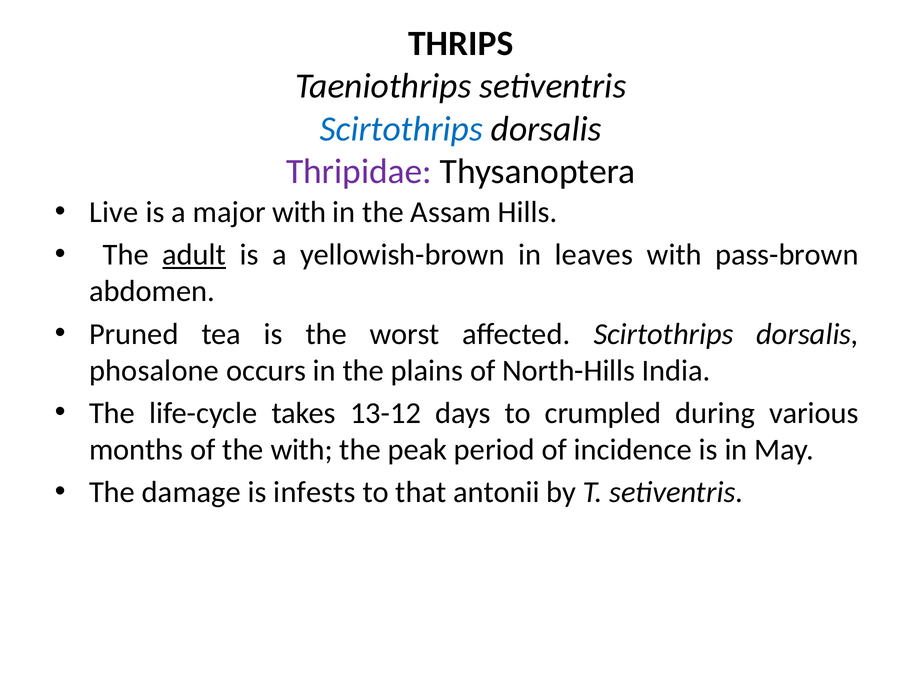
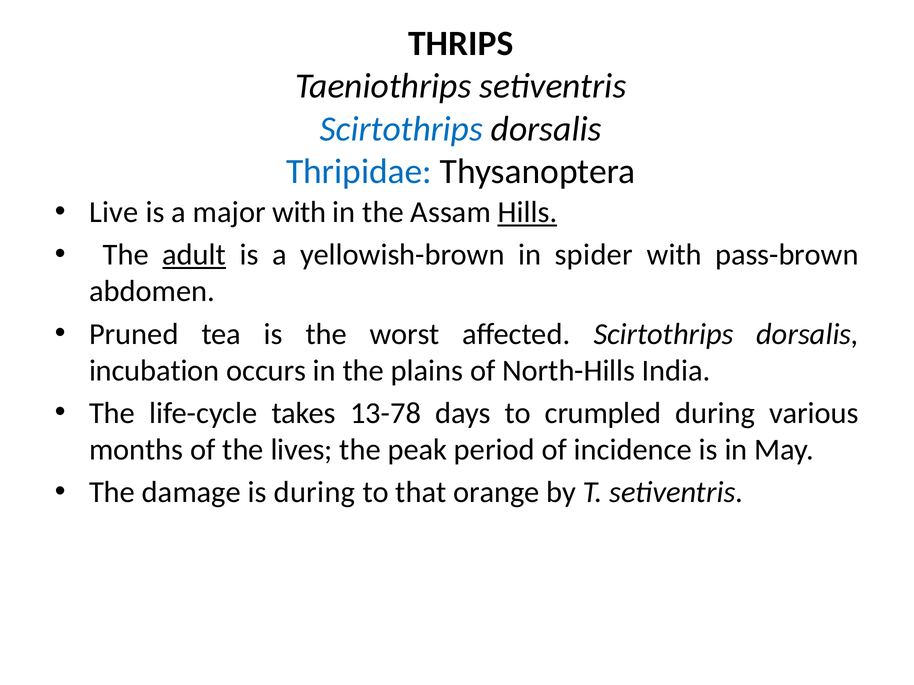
Thripidae colour: purple -> blue (359, 172)
Hills underline: none -> present (527, 212)
leaves: leaves -> spider (594, 255)
phosalone: phosalone -> incubation (154, 371)
13-12: 13-12 -> 13-78 (386, 413)
the with: with -> lives (302, 450)
is infests: infests -> during (314, 493)
antonii: antonii -> orange (496, 493)
